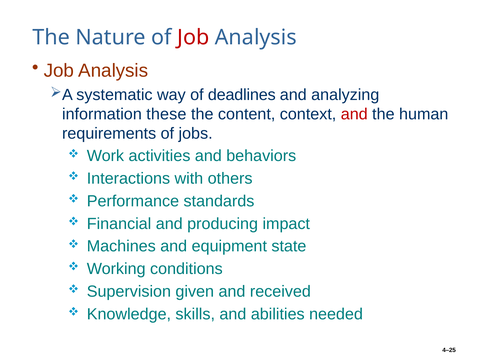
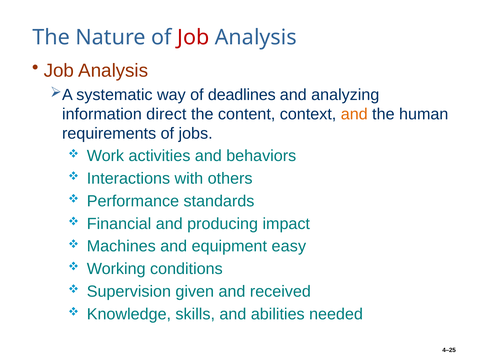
these: these -> direct (166, 114)
and colour: red -> orange (354, 114)
state: state -> easy (289, 246)
